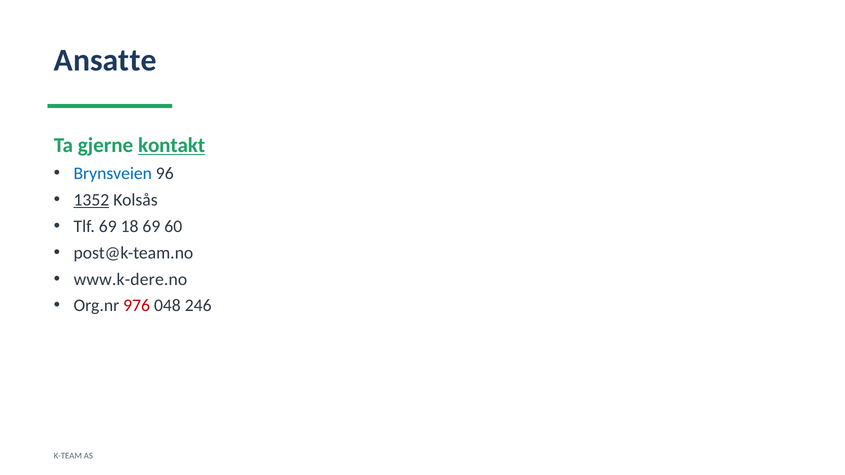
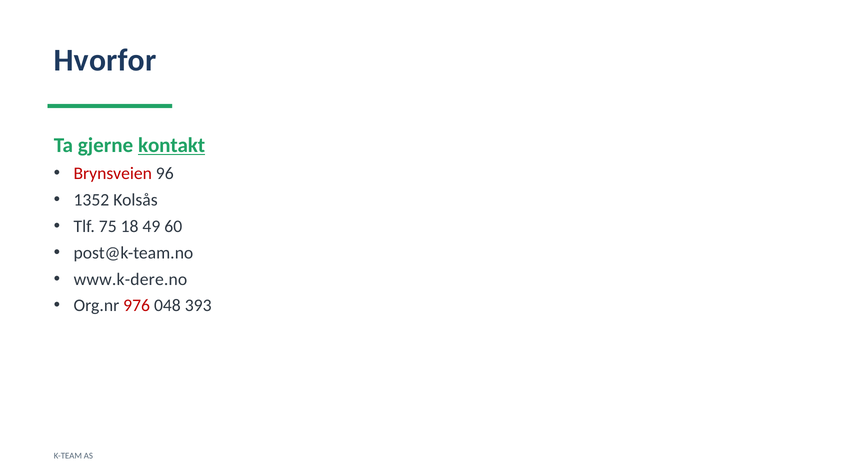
Ansatte: Ansatte -> Hvorfor (105, 60)
Brynsveien colour: blue -> red (113, 174)
1352 underline: present -> none (91, 200)
Tlf 69: 69 -> 75 (108, 227)
18 69: 69 -> 49 (151, 227)
246: 246 -> 393 (198, 306)
